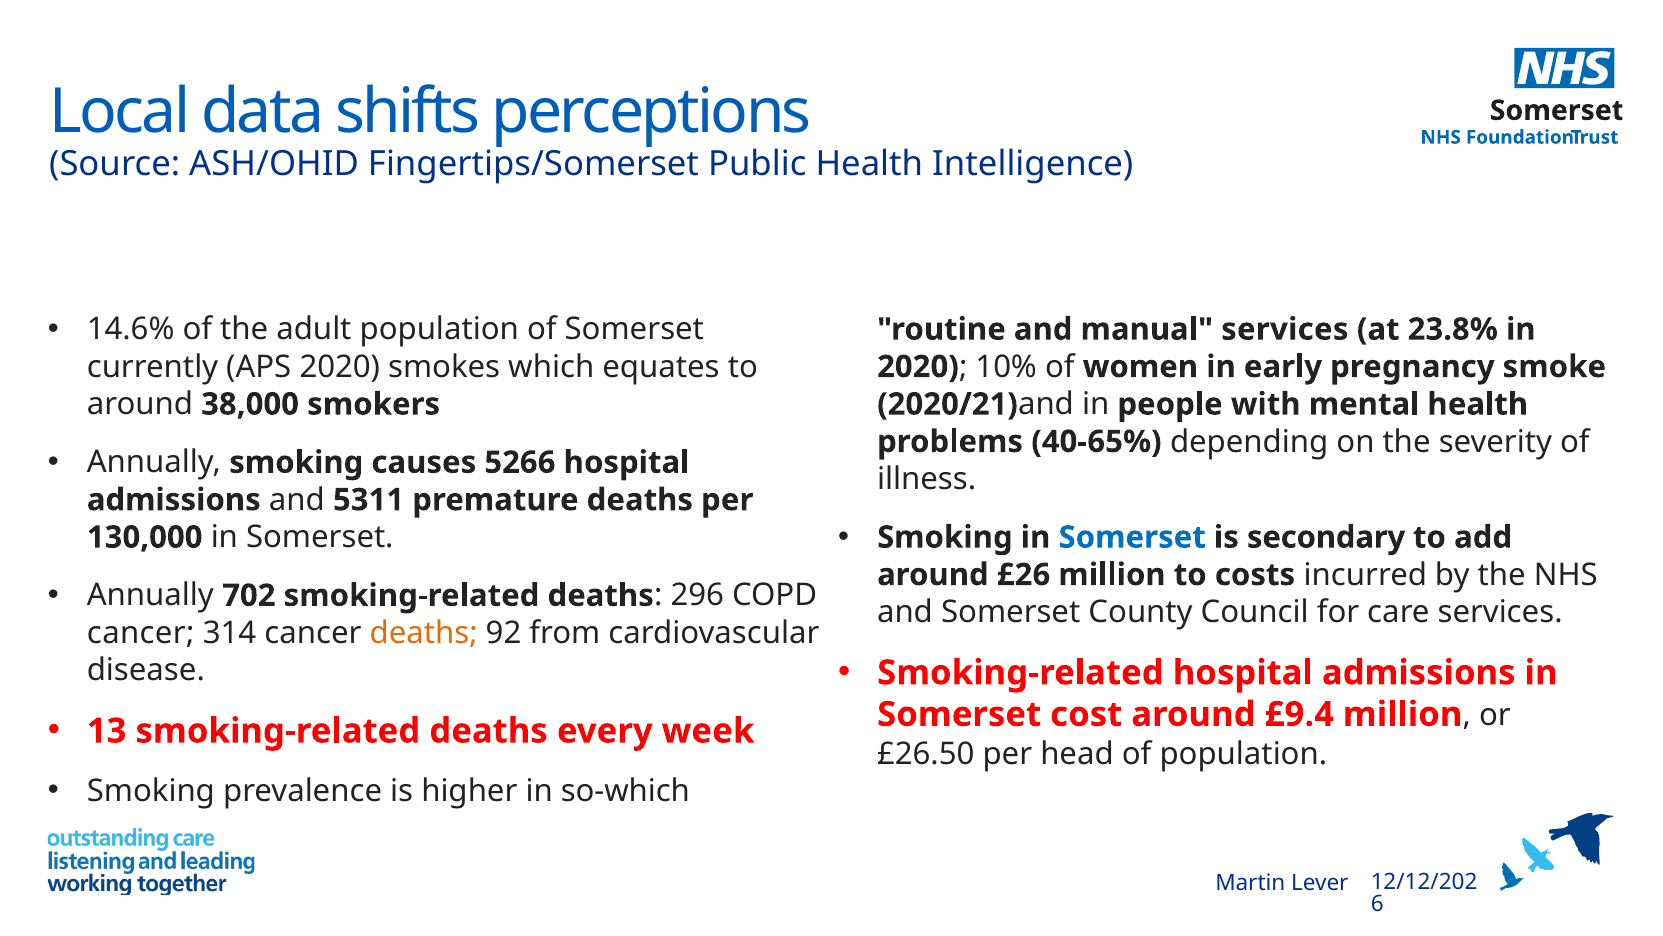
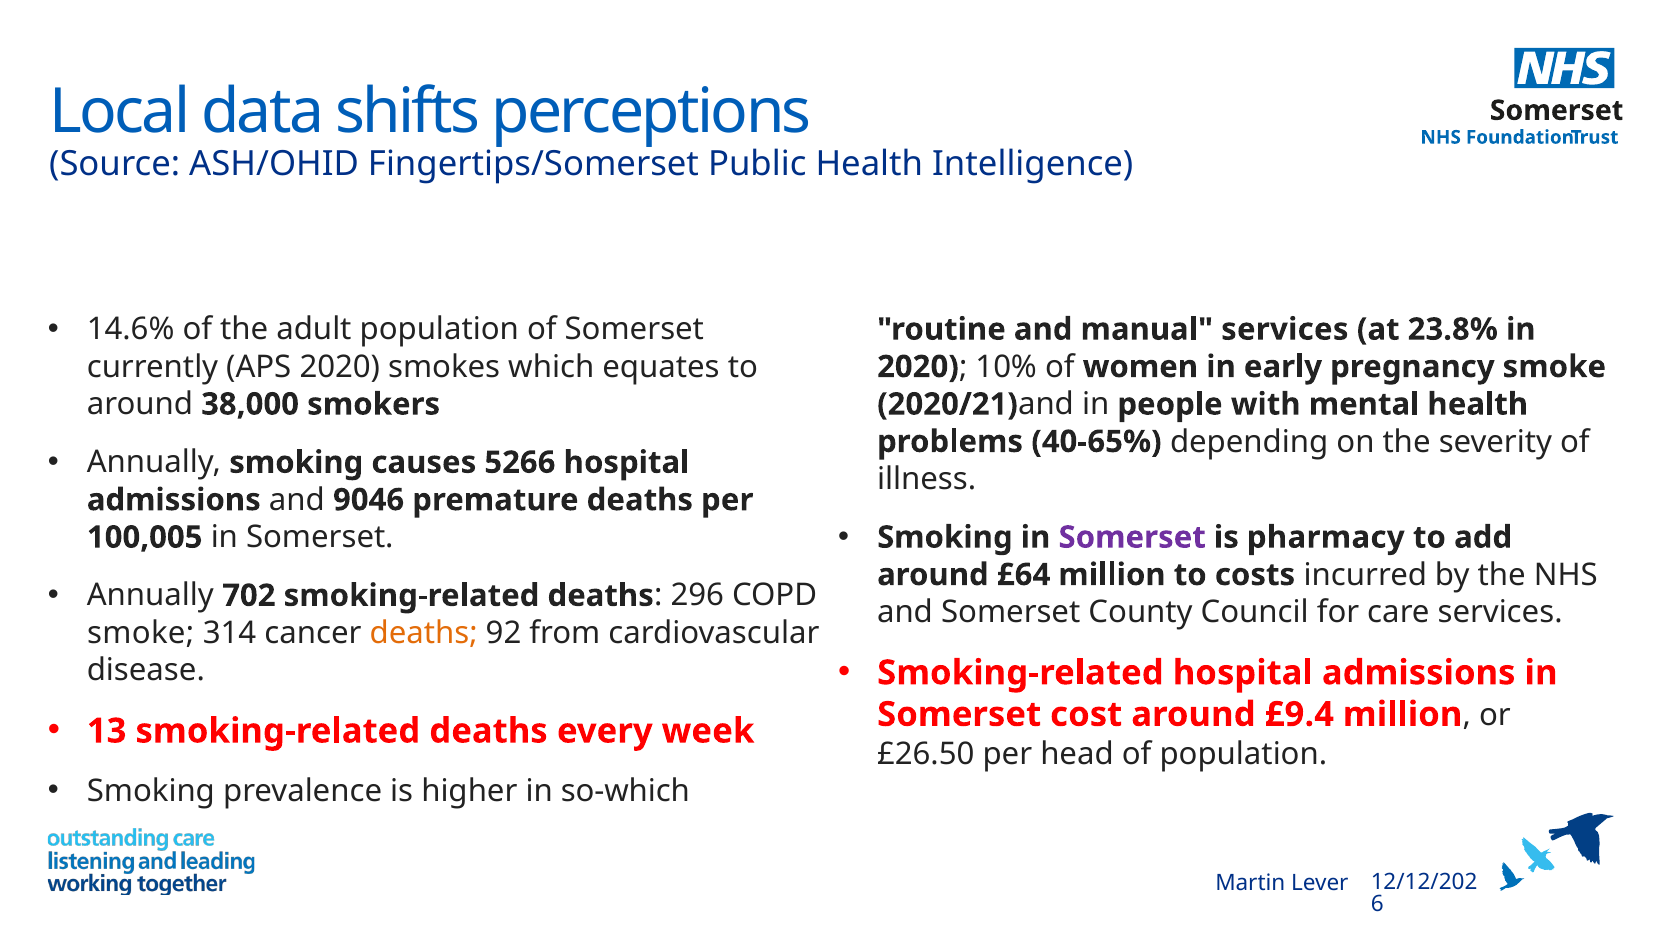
5311: 5311 -> 9046 (369, 500)
Somerset colour: blue -> purple (1132, 537)
secondary: secondary -> pharmacy (1326, 537)
130,000: 130,000 -> 100,005 (145, 537)
£26: £26 -> £64 (1024, 574)
cancer: cancer -> smoke (141, 633)
